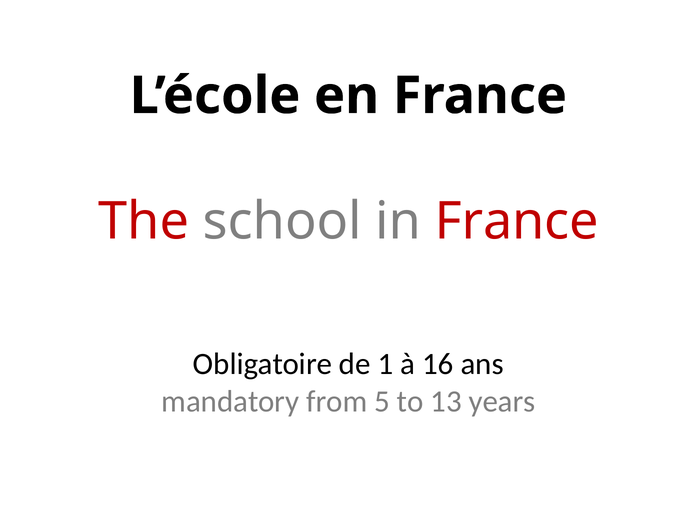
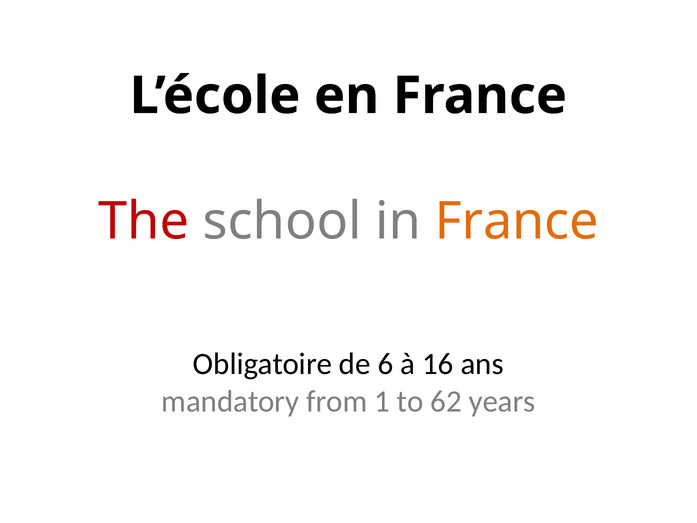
France colour: red -> orange (517, 221)
1: 1 -> 6 (385, 364)
5: 5 -> 1 (382, 401)
13: 13 -> 62 (446, 401)
